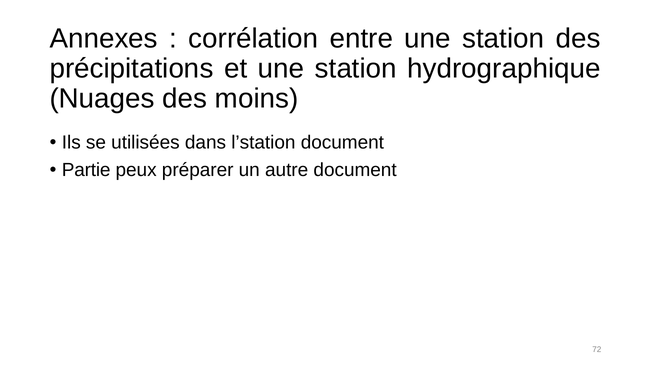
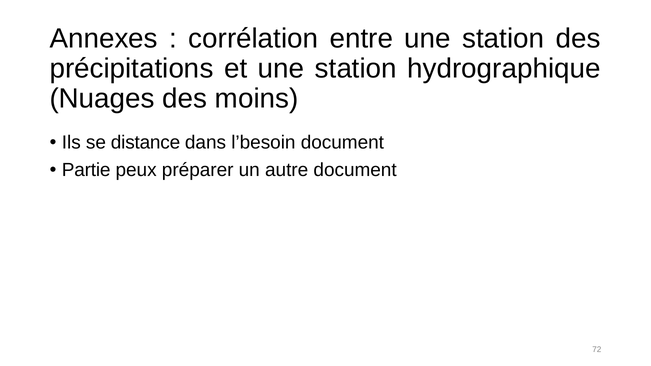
utilisées: utilisées -> distance (146, 143)
l’station: l’station -> l’besoin (263, 143)
